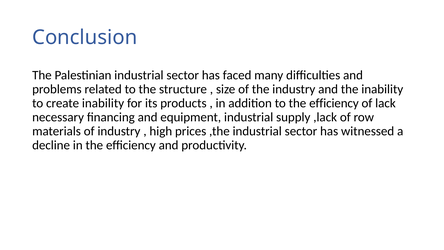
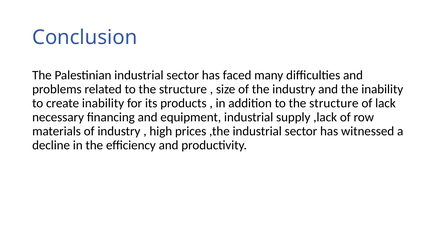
addition to the efficiency: efficiency -> structure (334, 103)
